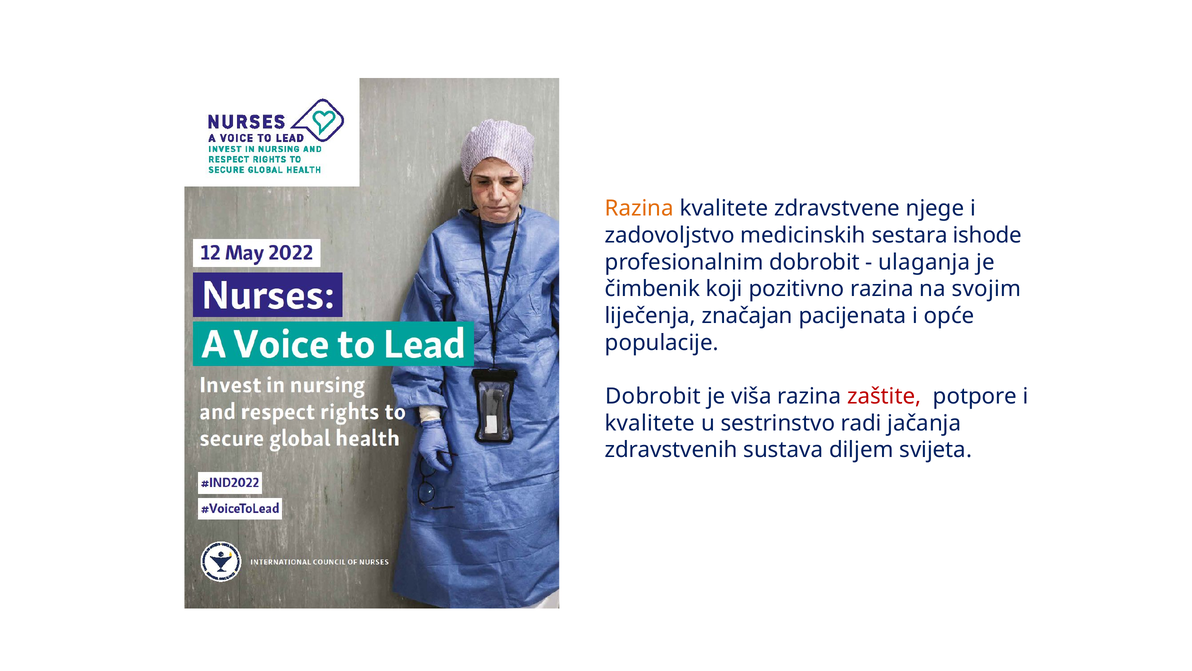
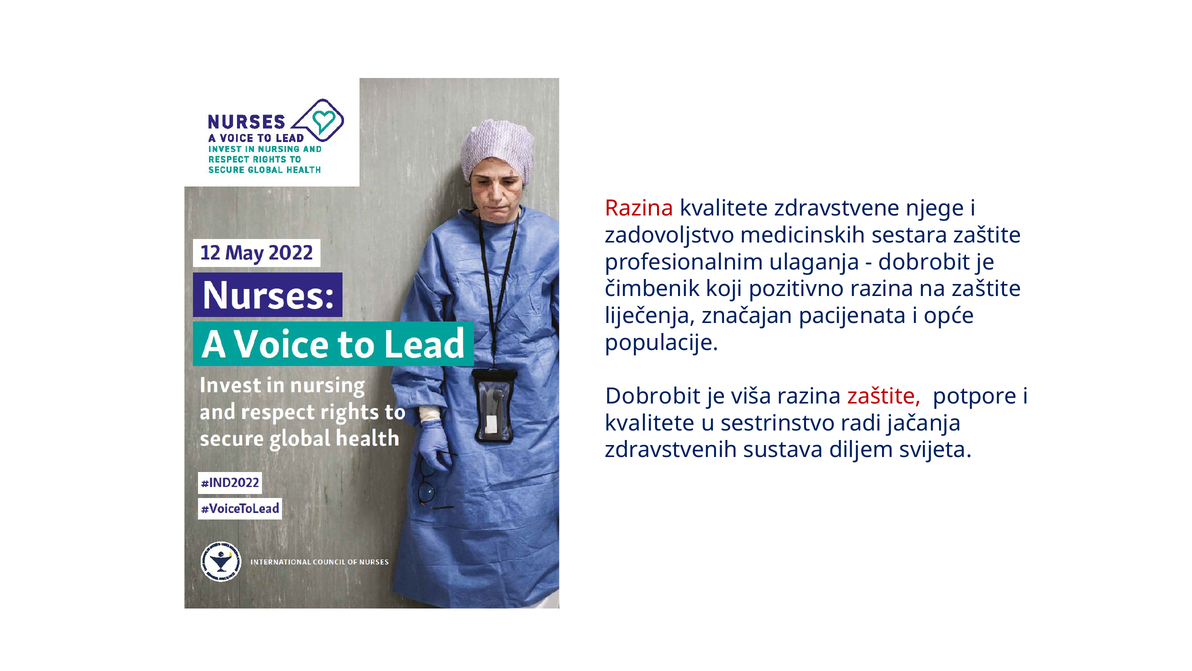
Razina colour: orange -> red (639, 208)
sestara ishode: ishode -> zaštite (987, 235)
profesionalnim dobrobit: dobrobit -> ulaganja (814, 262)
ulaganja: ulaganja -> dobrobit (924, 262)
na svojim: svojim -> zaštite (986, 289)
